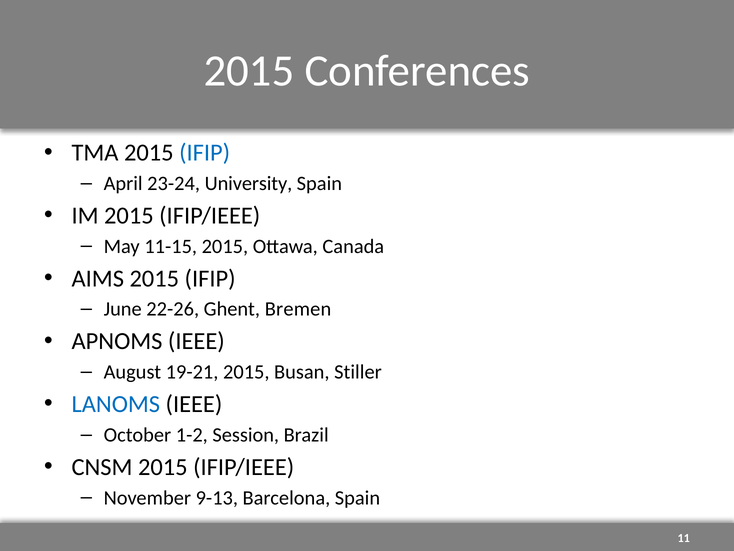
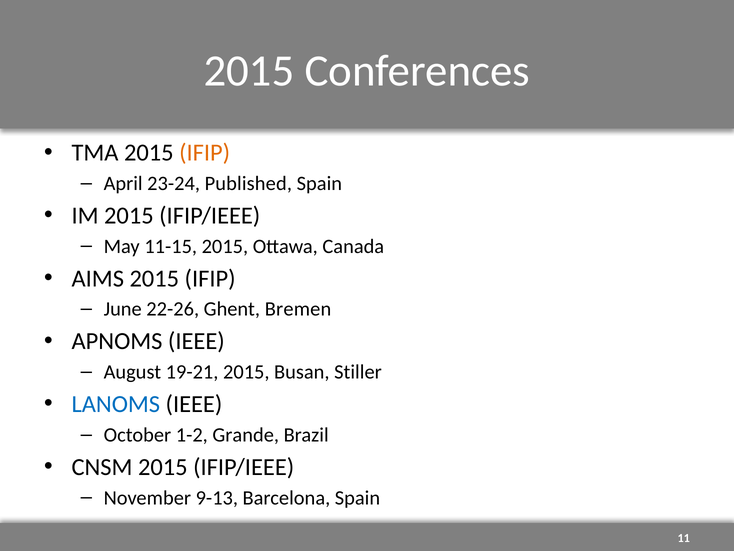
IFIP colour: blue -> orange (205, 153)
University: University -> Published (248, 183)
Session: Session -> Grande (246, 435)
